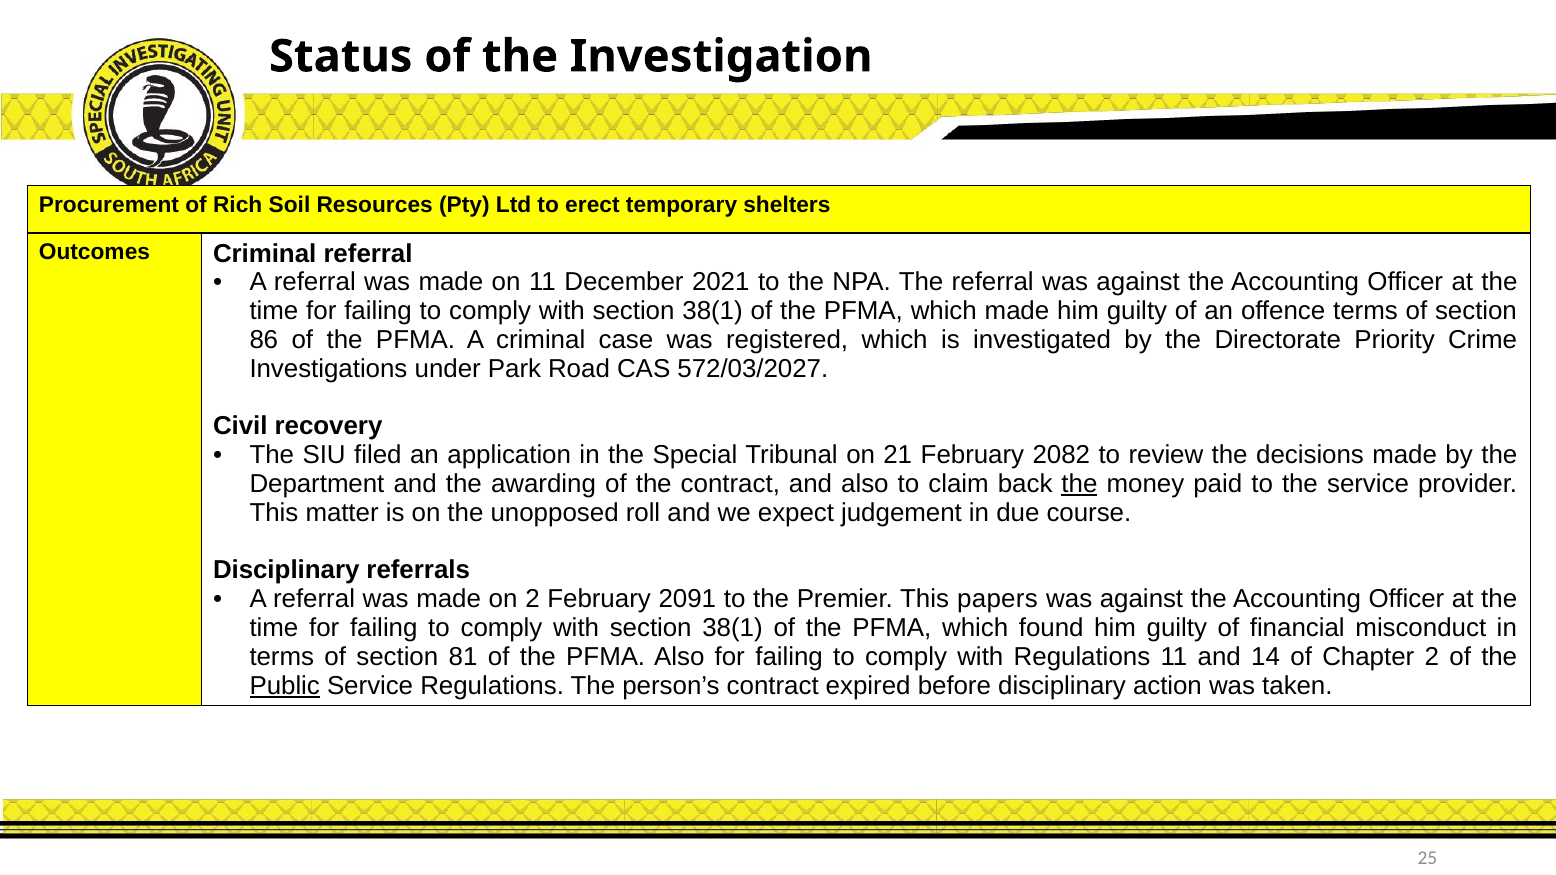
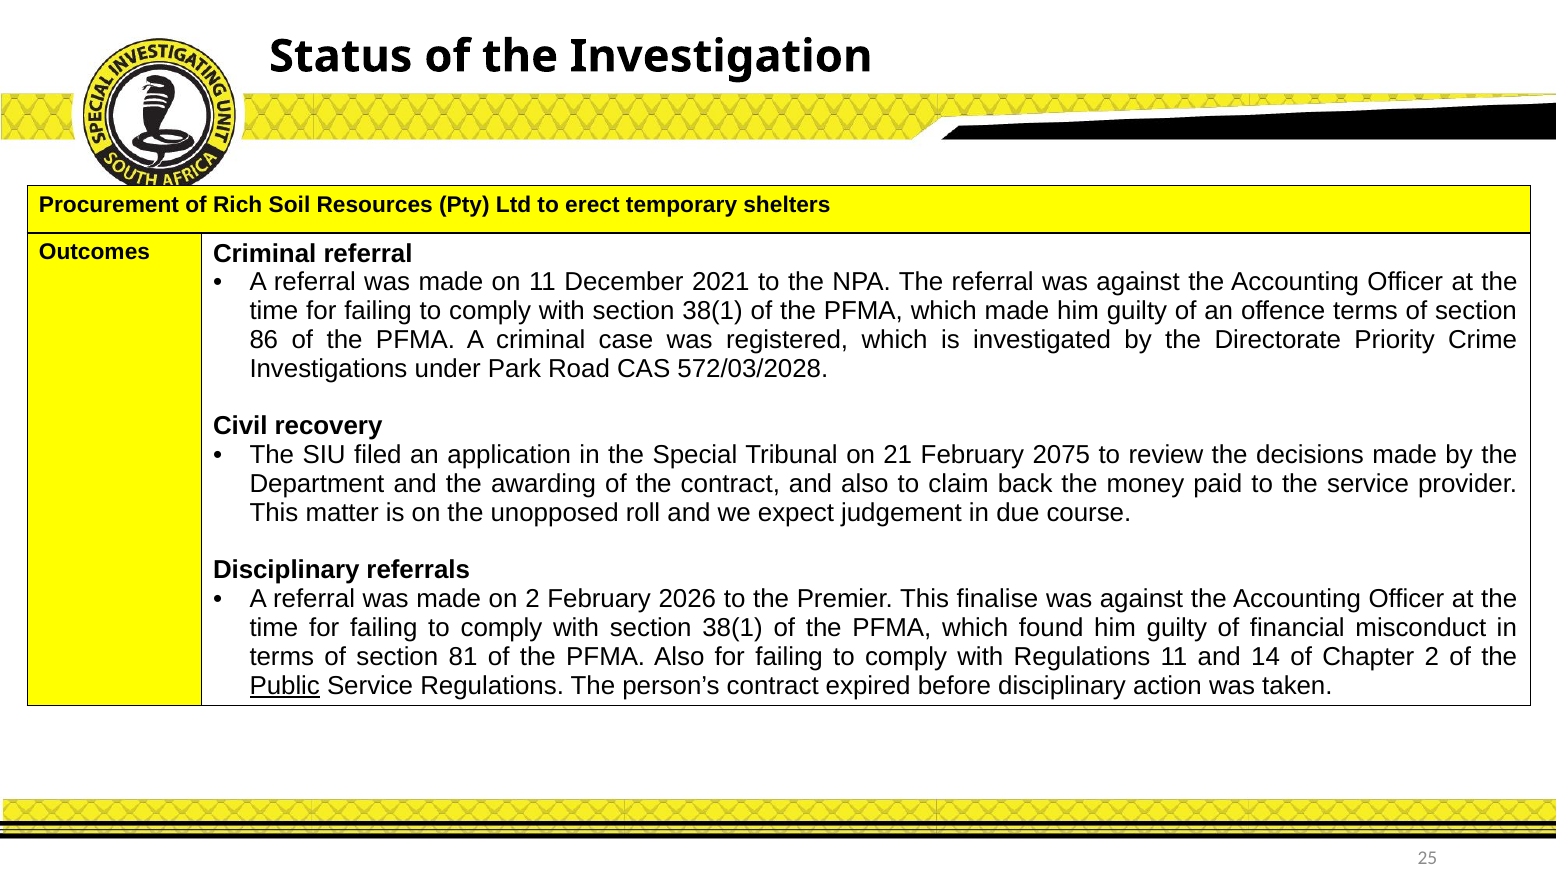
572/03/2027: 572/03/2027 -> 572/03/2028 (753, 369)
2082: 2082 -> 2075 (1061, 455)
the underline: present -> none (1079, 484)
2091: 2091 -> 2026 (687, 599)
papers: papers -> finalise (998, 599)
